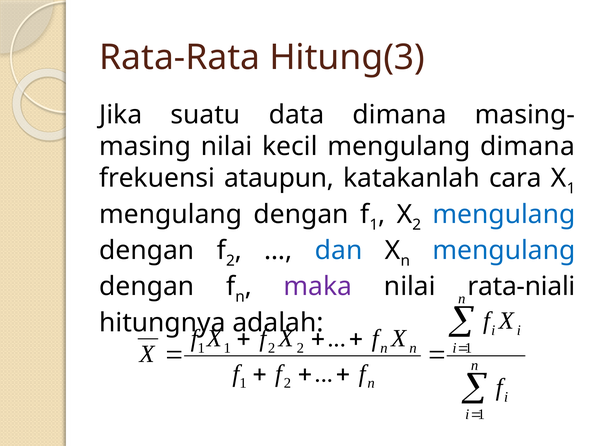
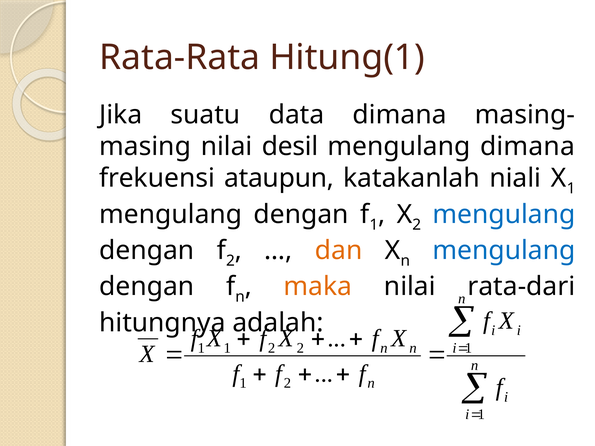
Hitung(3: Hitung(3 -> Hitung(1 (347, 58)
kecil: kecil -> desil (290, 147)
cara: cara -> niali (515, 178)
dan colour: blue -> orange (339, 251)
maka colour: purple -> orange (318, 287)
rata-niali: rata-niali -> rata-dari (521, 287)
